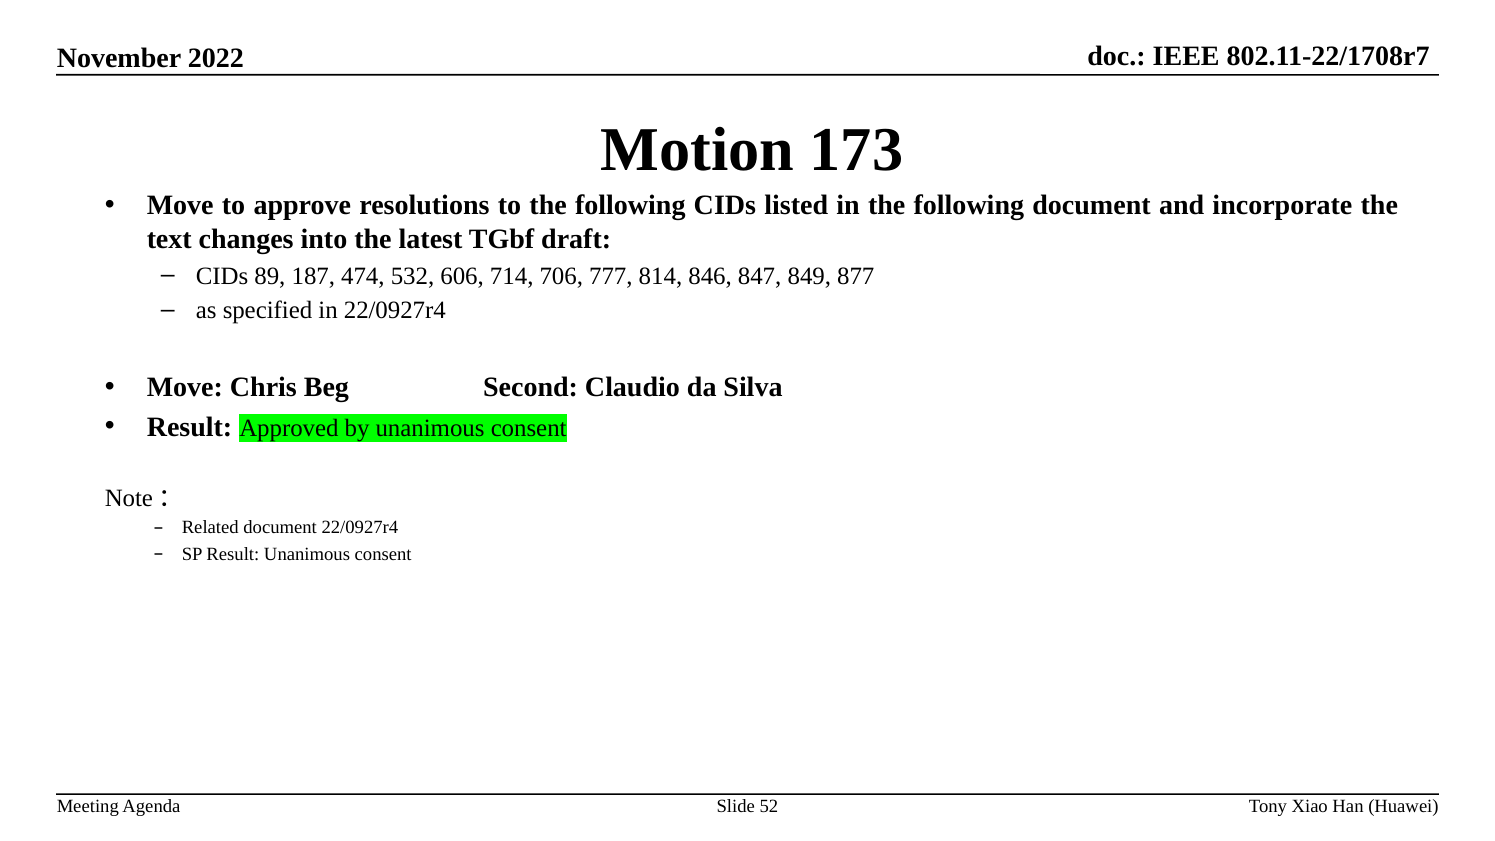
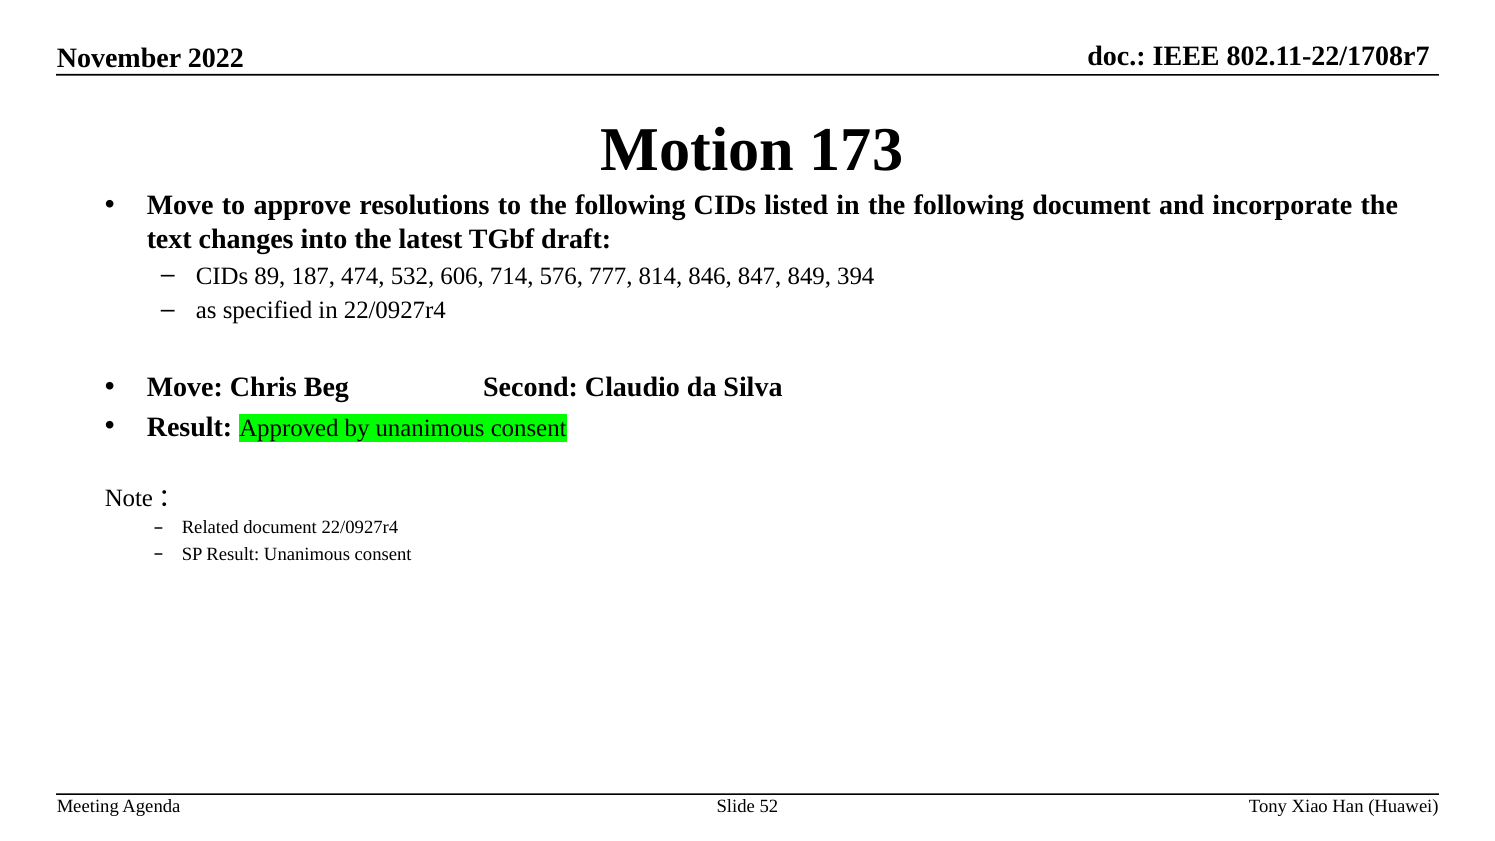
706: 706 -> 576 (561, 276)
877: 877 -> 394 (856, 276)
